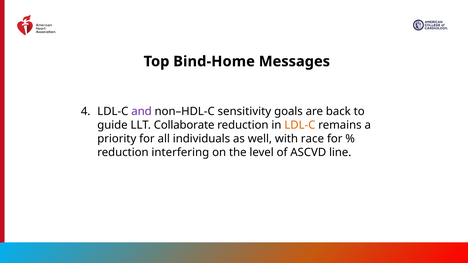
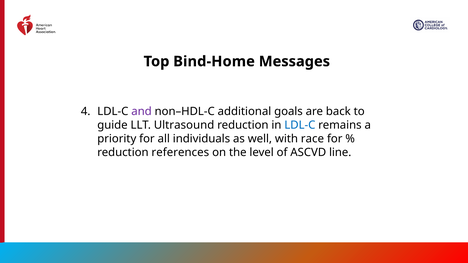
sensitivity: sensitivity -> additional (244, 112)
Collaborate: Collaborate -> Ultrasound (184, 125)
LDL-C colour: orange -> blue (300, 125)
interfering: interfering -> references (180, 153)
